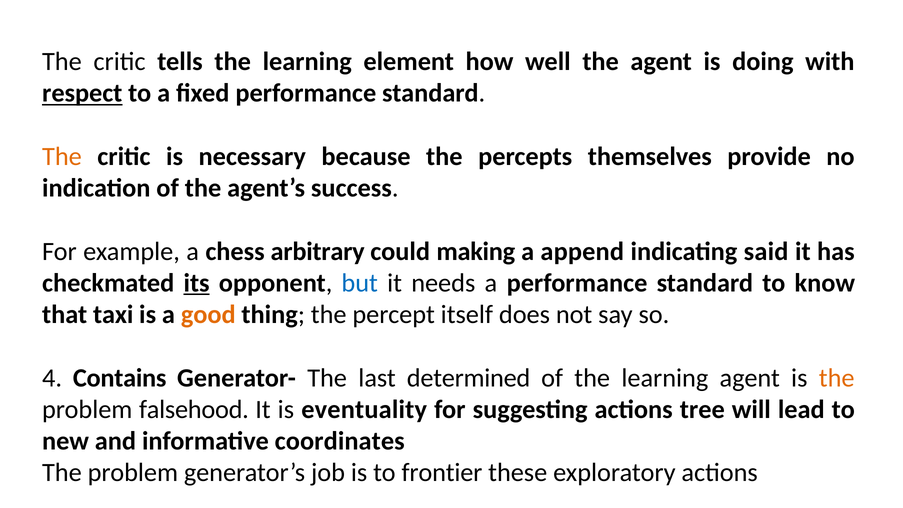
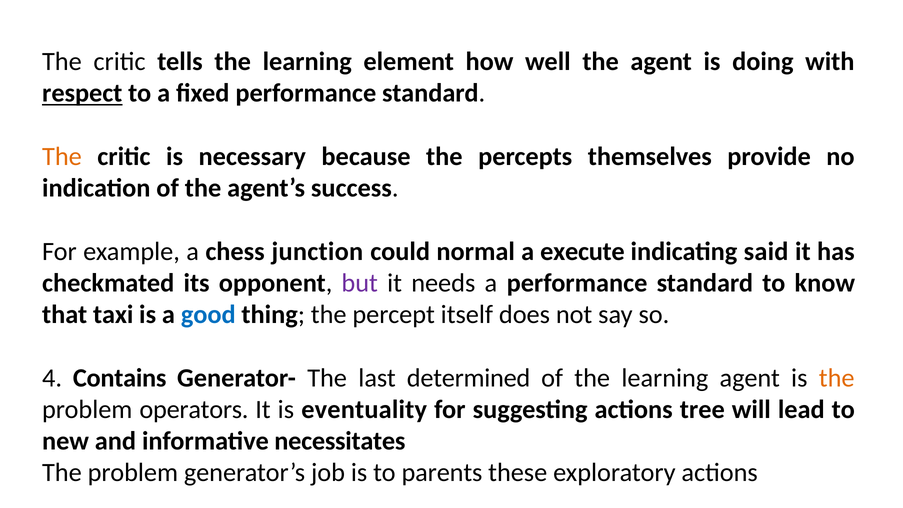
arbitrary: arbitrary -> junction (317, 251)
making: making -> normal (476, 251)
append: append -> execute (582, 251)
its underline: present -> none (197, 283)
but colour: blue -> purple (360, 283)
good colour: orange -> blue (208, 315)
falsehood: falsehood -> operators (194, 409)
coordinates: coordinates -> necessitates (340, 441)
frontier: frontier -> parents (442, 473)
